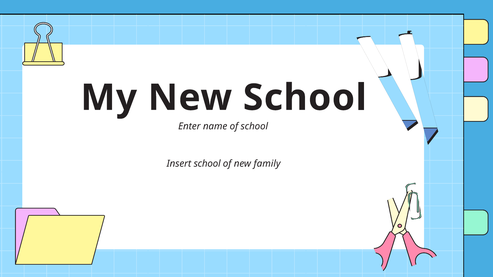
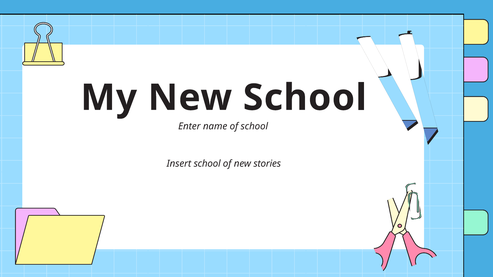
family: family -> stories (267, 164)
